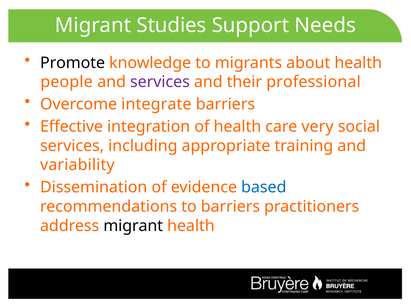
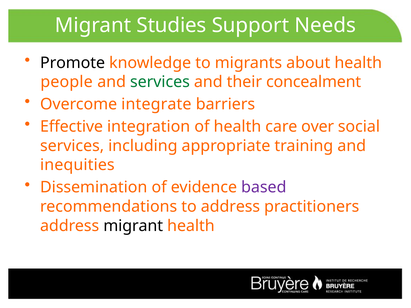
services colour: purple -> green (160, 82)
professional: professional -> concealment (314, 82)
very: very -> over (318, 127)
variability: variability -> inequities (77, 165)
based colour: blue -> purple (264, 188)
to barriers: barriers -> address (230, 207)
